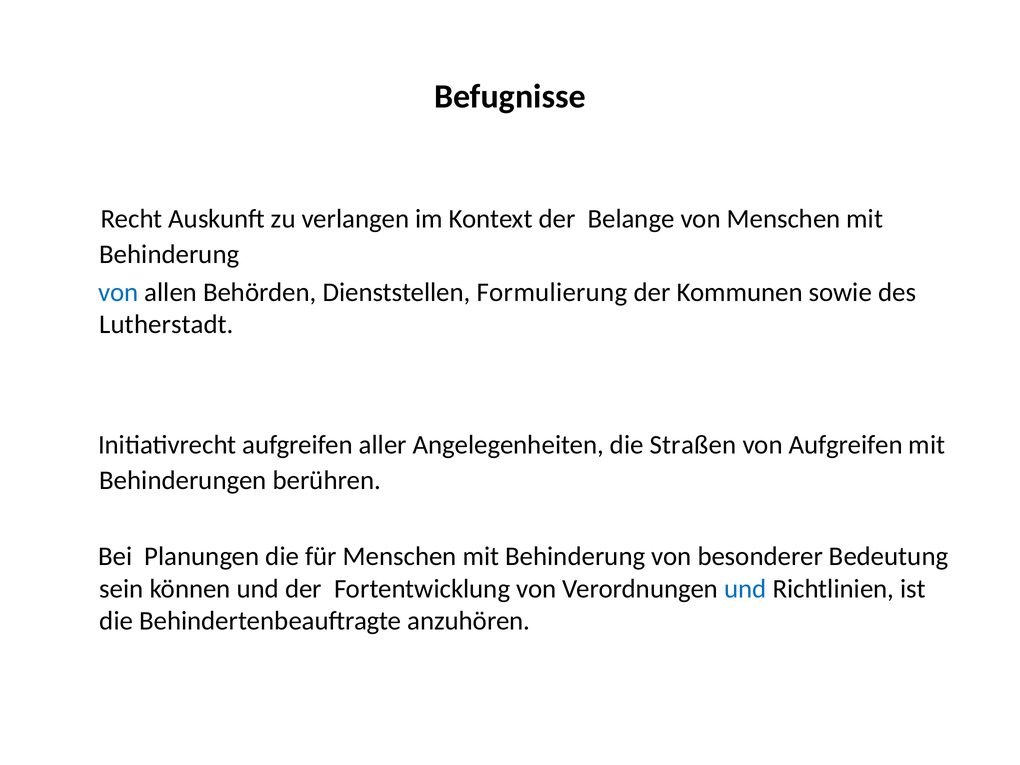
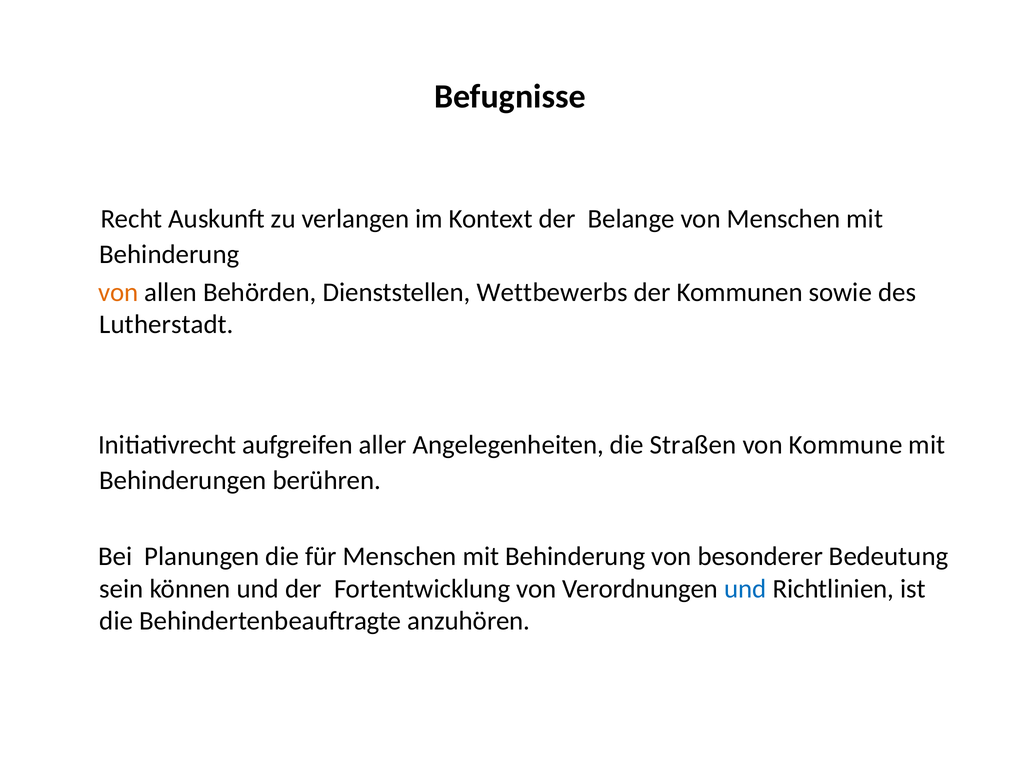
von colour: blue -> orange (118, 292)
Formulierung: Formulierung -> Wettbewerbs (552, 292)
von Aufgreifen: Aufgreifen -> Kommune (846, 445)
